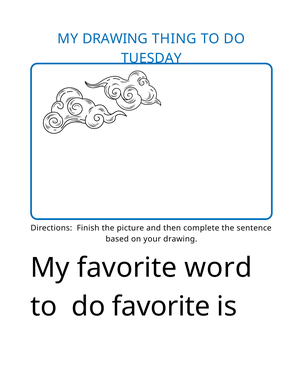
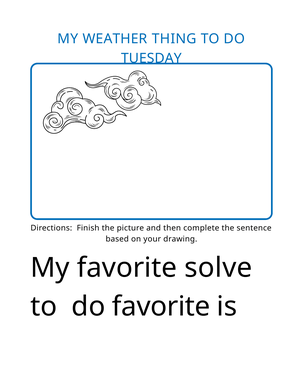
MY DRAWING: DRAWING -> WEATHER (115, 39)
word: word -> solve (218, 269)
